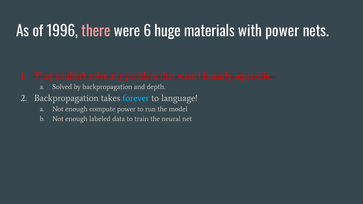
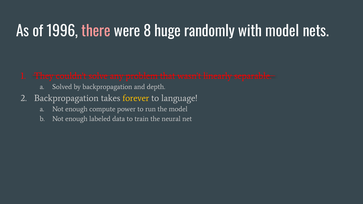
6: 6 -> 8 (147, 31)
materials: materials -> randomly (209, 31)
with power: power -> model (282, 31)
forever colour: light blue -> yellow (136, 98)
